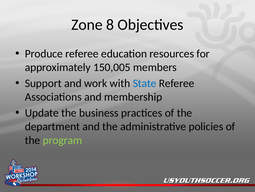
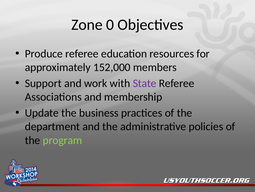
8: 8 -> 0 (110, 25)
150,005: 150,005 -> 152,000 (112, 67)
State colour: blue -> purple (145, 83)
